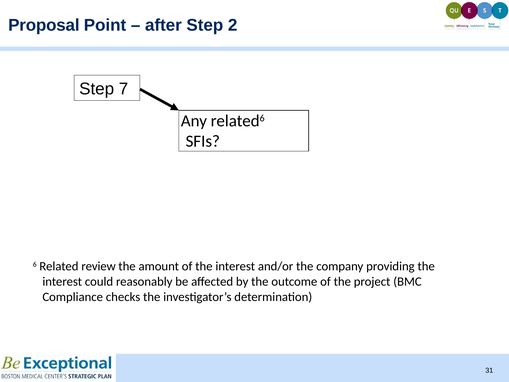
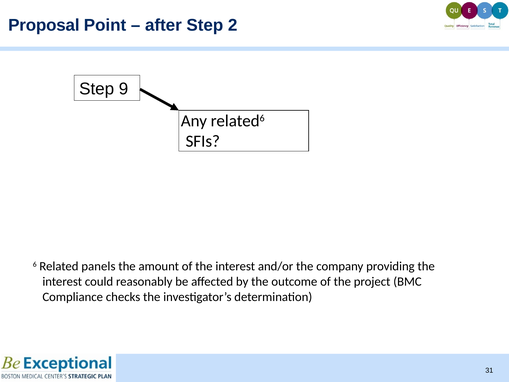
7: 7 -> 9 (123, 89)
review: review -> panels (98, 266)
